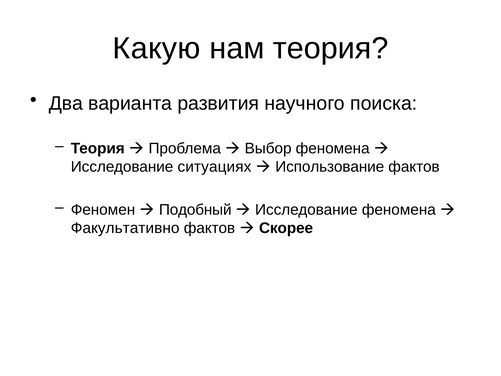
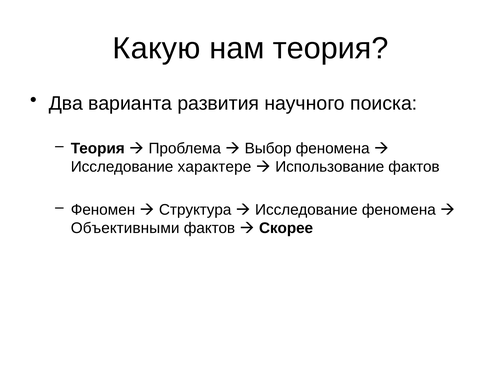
ситуациях: ситуациях -> характере (214, 167)
Подобный: Подобный -> Структура (195, 210)
Факультативно: Факультативно -> Объективными (125, 228)
